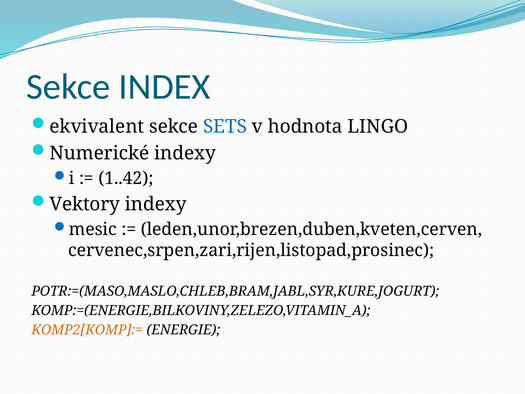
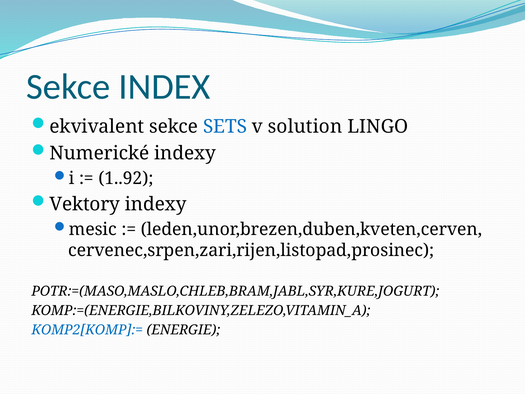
hodnota: hodnota -> solution (305, 126)
1..42: 1..42 -> 1..92 (126, 178)
KOMP2[KOMP]:= colour: orange -> blue (87, 330)
